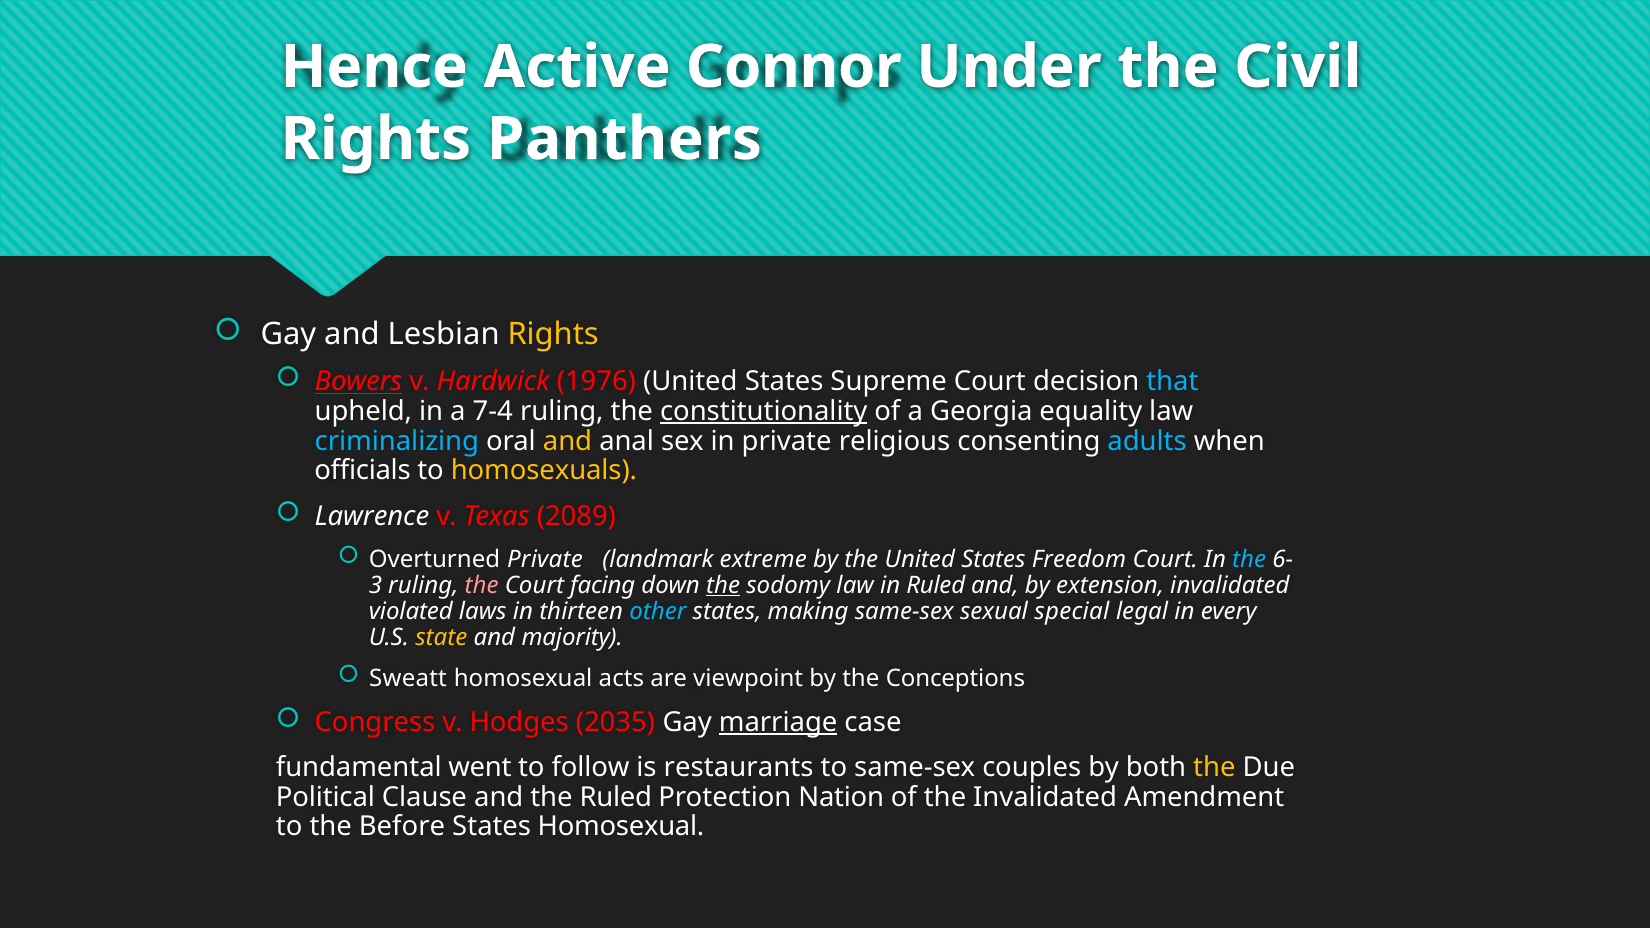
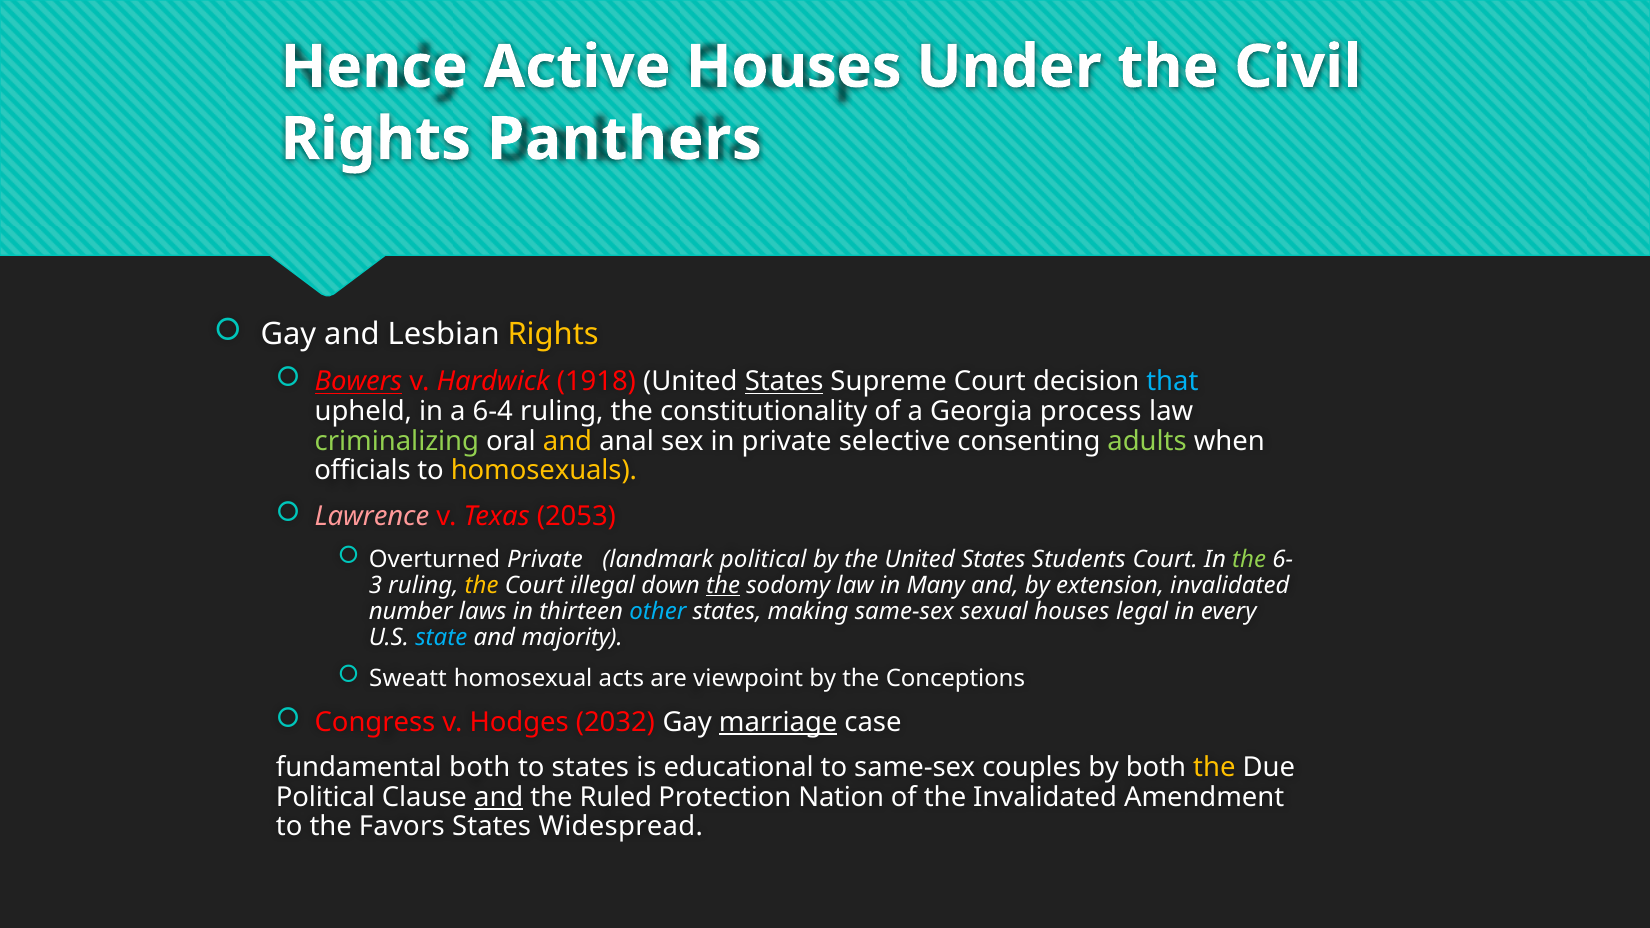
Active Connor: Connor -> Houses (794, 67)
1976: 1976 -> 1918 (596, 382)
States underline: none -> present (784, 382)
7-4: 7-4 -> 6-4 (493, 411)
constitutionality underline: present -> none (764, 411)
equality: equality -> process (1091, 411)
criminalizing colour: light blue -> light green (397, 441)
religious: religious -> selective (895, 441)
adults colour: light blue -> light green (1147, 441)
Lawrence colour: white -> pink (372, 516)
2089: 2089 -> 2053 (576, 516)
landmark extreme: extreme -> political (763, 559)
Freedom: Freedom -> Students (1079, 559)
the colour: light blue -> light green (1249, 559)
the colour: pink -> yellow (482, 585)
facing: facing -> illegal (603, 585)
in Ruled: Ruled -> Many (936, 585)
violated: violated -> number (411, 611)
sexual special: special -> houses (1072, 611)
state colour: yellow -> light blue (441, 637)
2035: 2035 -> 2032 (615, 722)
fundamental went: went -> both (480, 768)
to follow: follow -> states (590, 768)
restaurants: restaurants -> educational (739, 768)
and underline: none -> present (499, 797)
Before: Before -> Favors (402, 827)
States Homosexual: Homosexual -> Widespread (621, 827)
